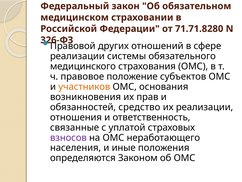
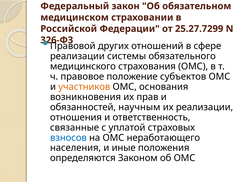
71.71.8280: 71.71.8280 -> 25.27.7299 (199, 29)
средство: средство -> научным (139, 107)
взносов colour: purple -> blue (68, 137)
